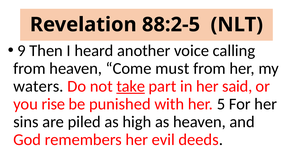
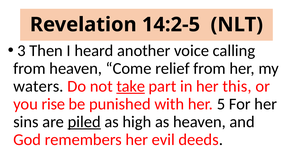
88:2-5: 88:2-5 -> 14:2-5 (171, 25)
9: 9 -> 3 (21, 51)
must: must -> relief (172, 68)
said: said -> this (237, 86)
piled underline: none -> present (84, 122)
